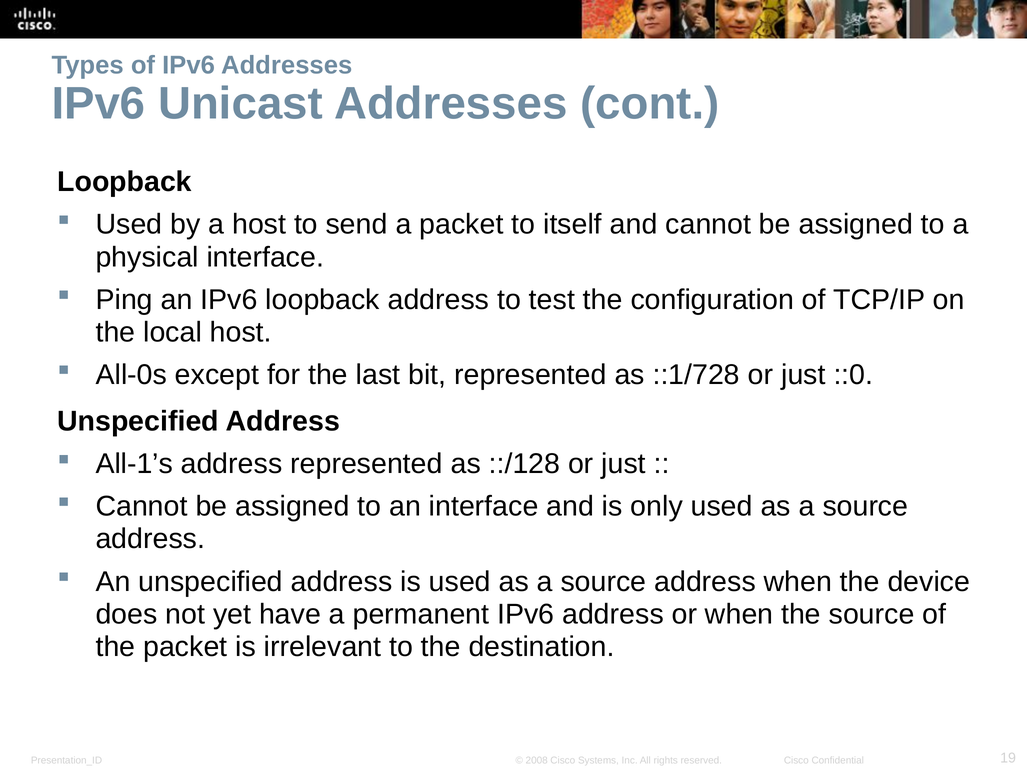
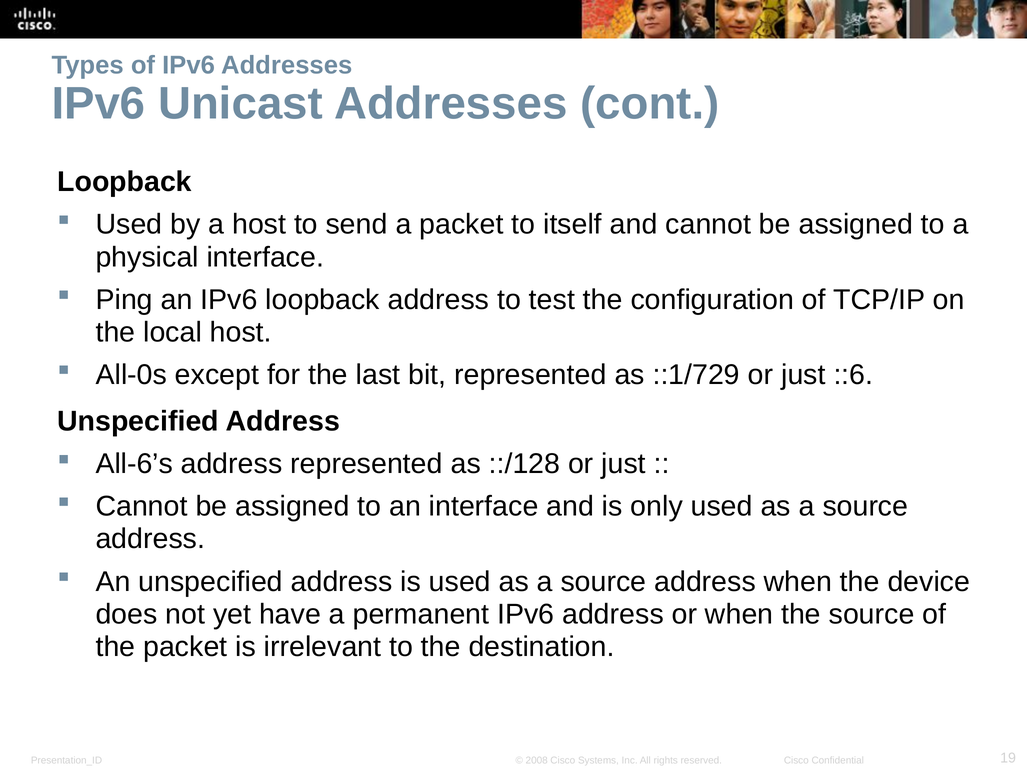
::1/728: ::1/728 -> ::1/729 (696, 375)
::0: ::0 -> ::6 (853, 375)
All-1’s: All-1’s -> All-6’s (134, 464)
